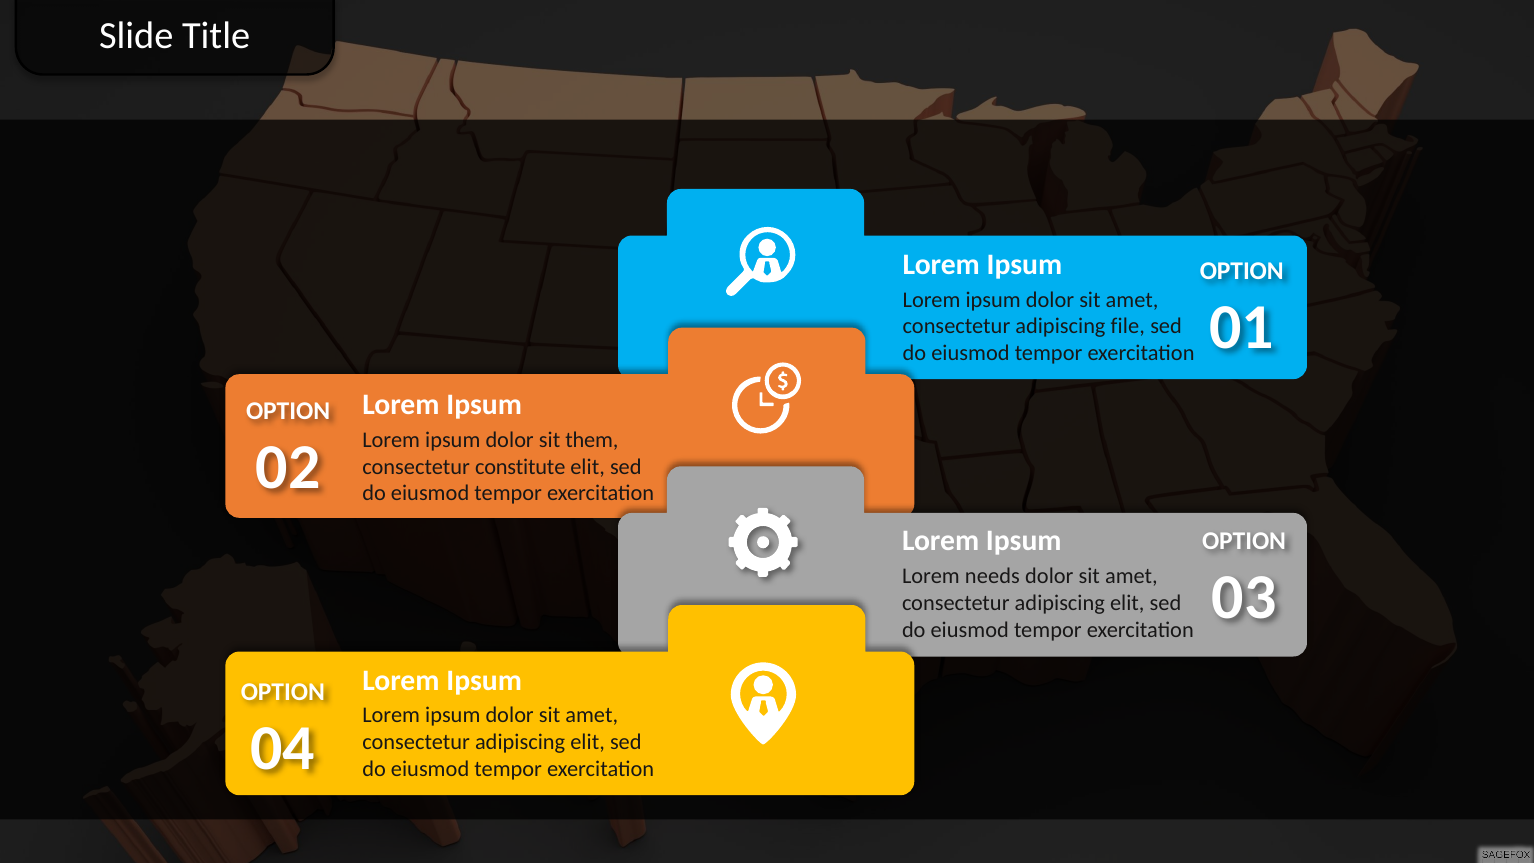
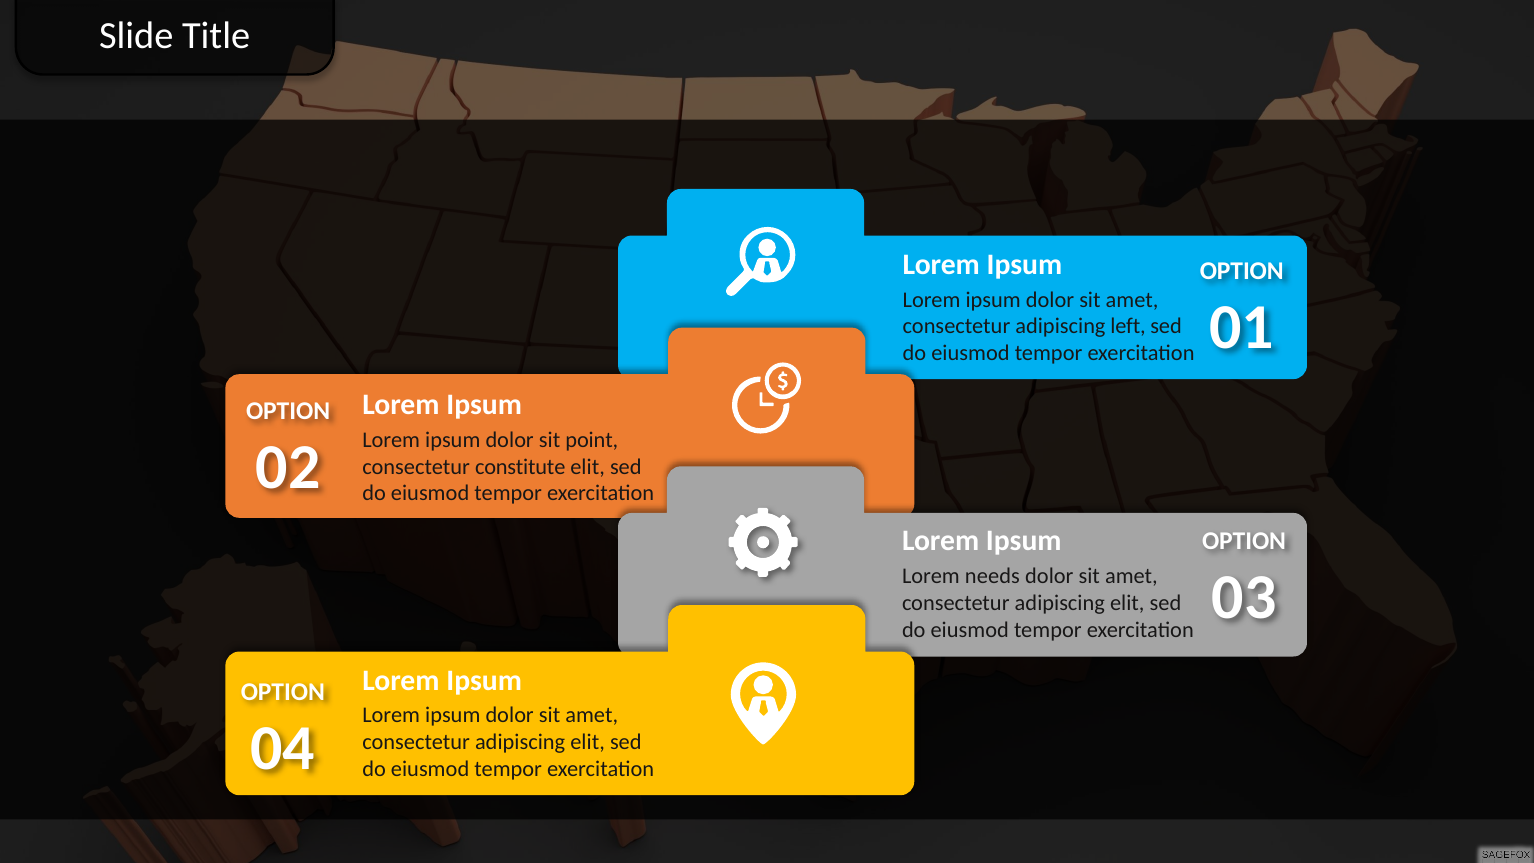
file: file -> left (1128, 327)
them: them -> point (592, 440)
